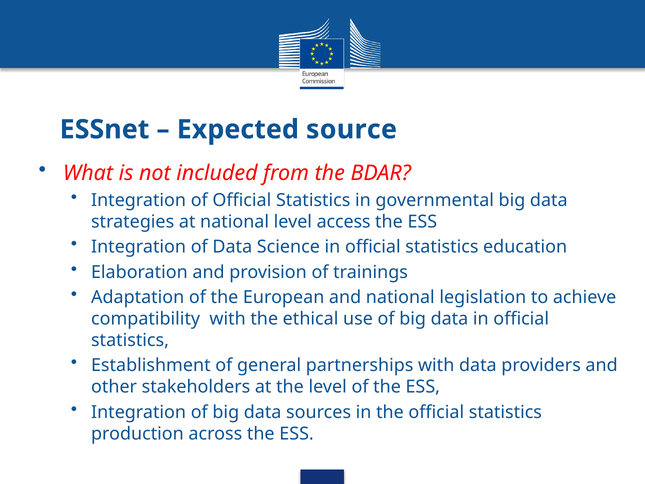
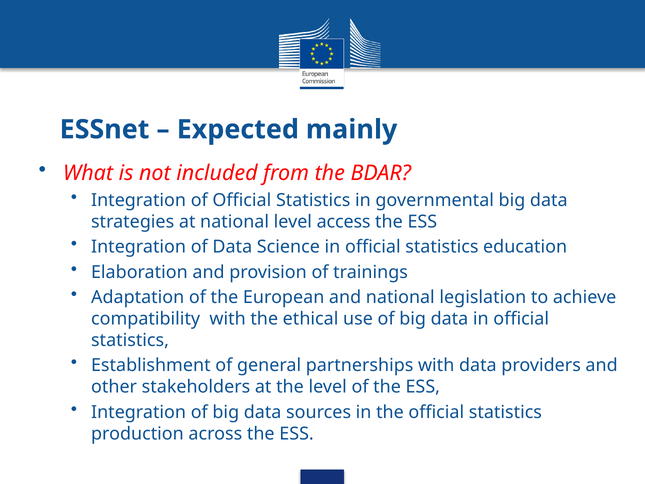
source: source -> mainly (352, 129)
